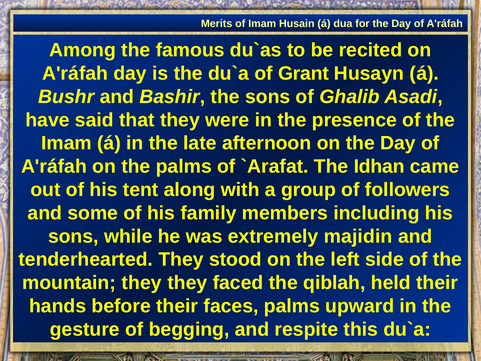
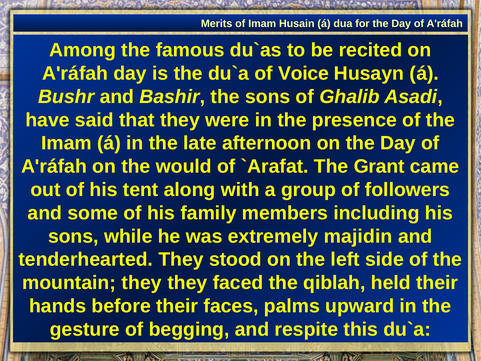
Grant: Grant -> Voice (303, 73)
the palms: palms -> would (184, 166)
Idhan: Idhan -> Grant (379, 166)
